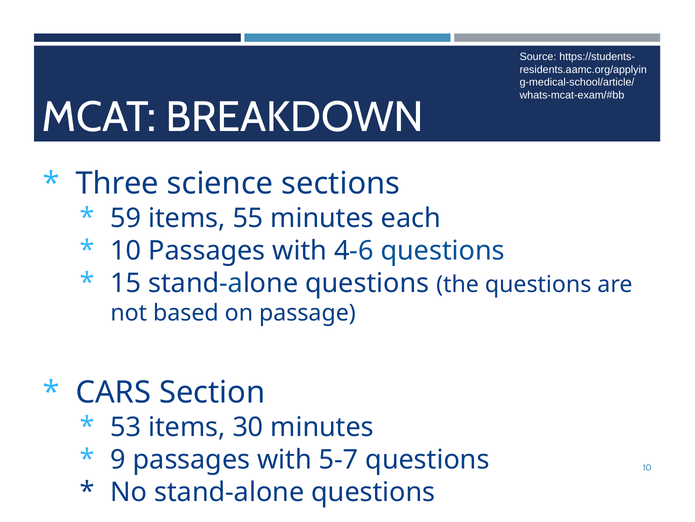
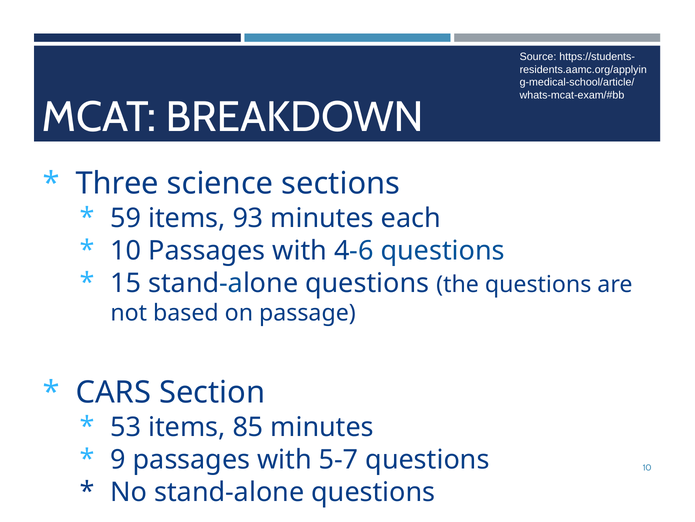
55: 55 -> 93 (248, 218)
30: 30 -> 85 (248, 427)
